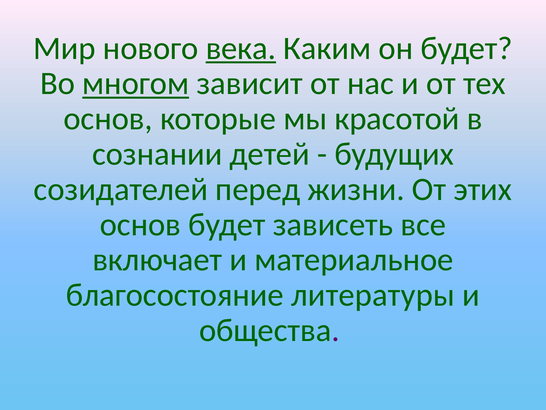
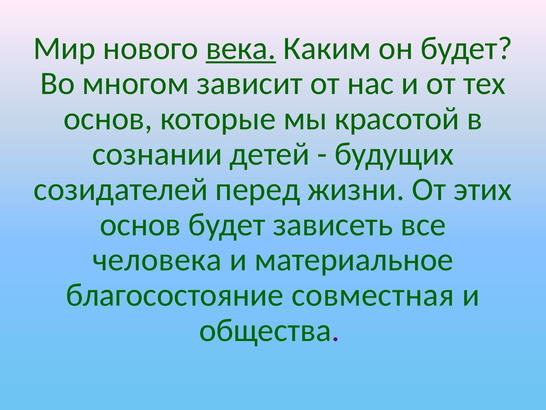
многом underline: present -> none (136, 83)
включает: включает -> человека (157, 260)
литературы: литературы -> совместная (373, 295)
